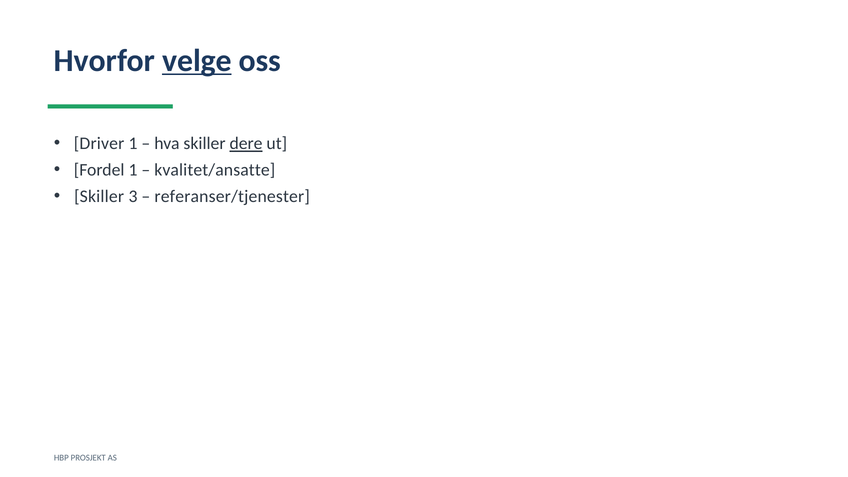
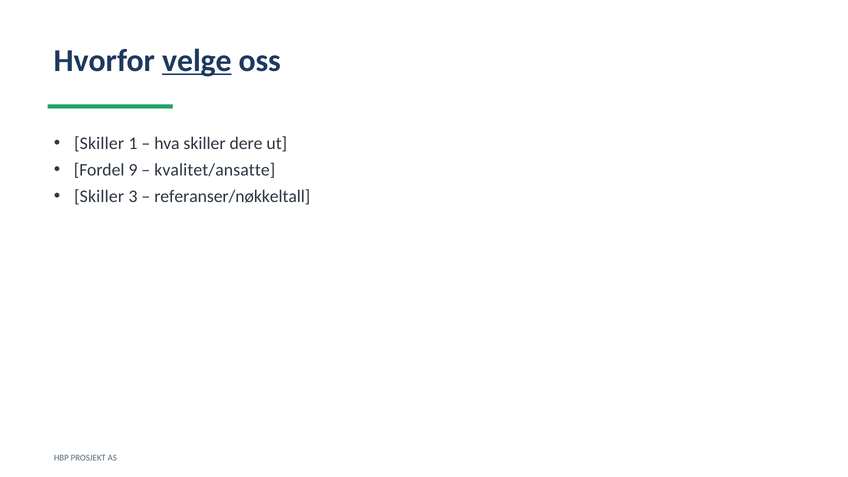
Driver: Driver -> Skiller (99, 144)
dere underline: present -> none (246, 144)
Fordel 1: 1 -> 9 (133, 170)
referanser/tjenester: referanser/tjenester -> referanser/nøkkeltall (232, 197)
